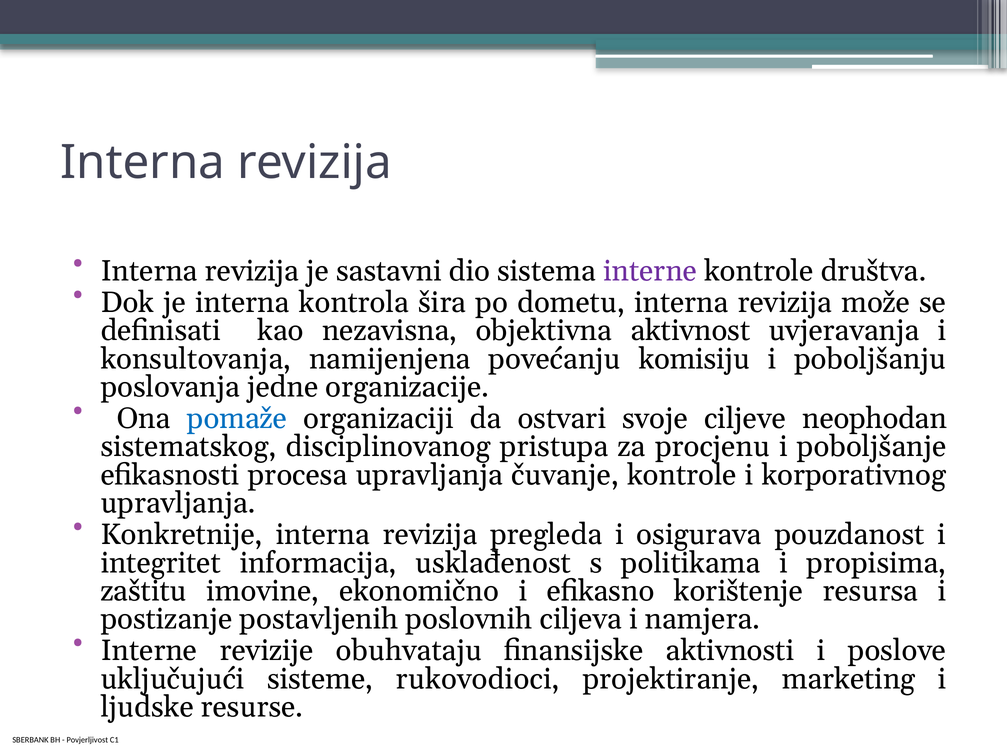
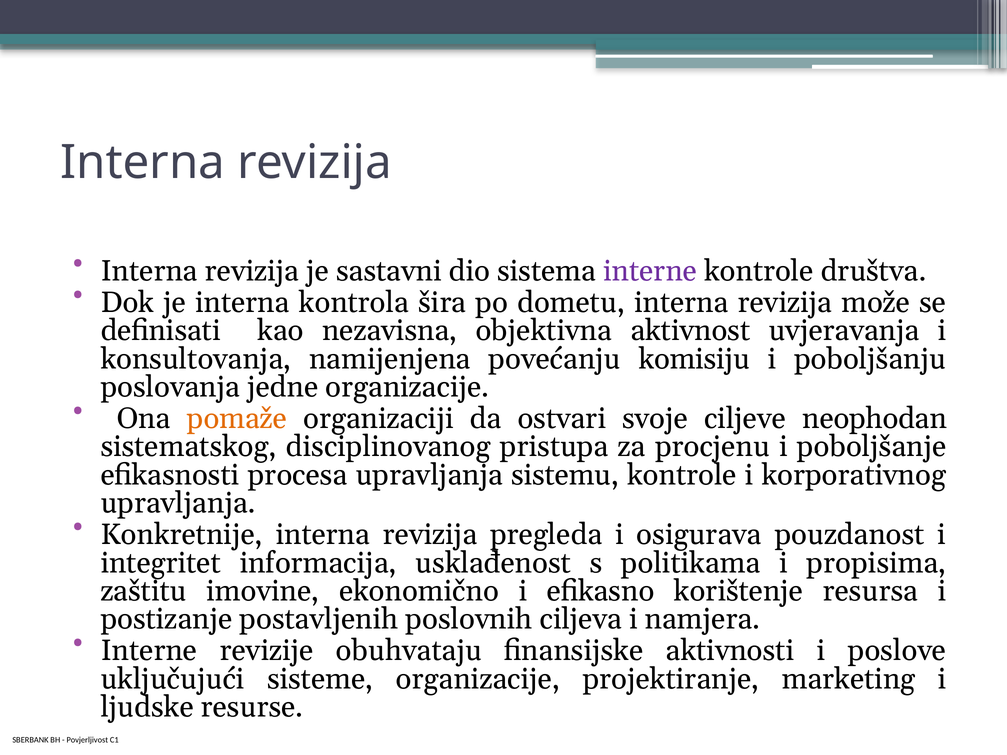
pomaže colour: blue -> orange (237, 419)
čuvanje: čuvanje -> sistemu (565, 475)
sisteme rukovodioci: rukovodioci -> organizacije (478, 679)
